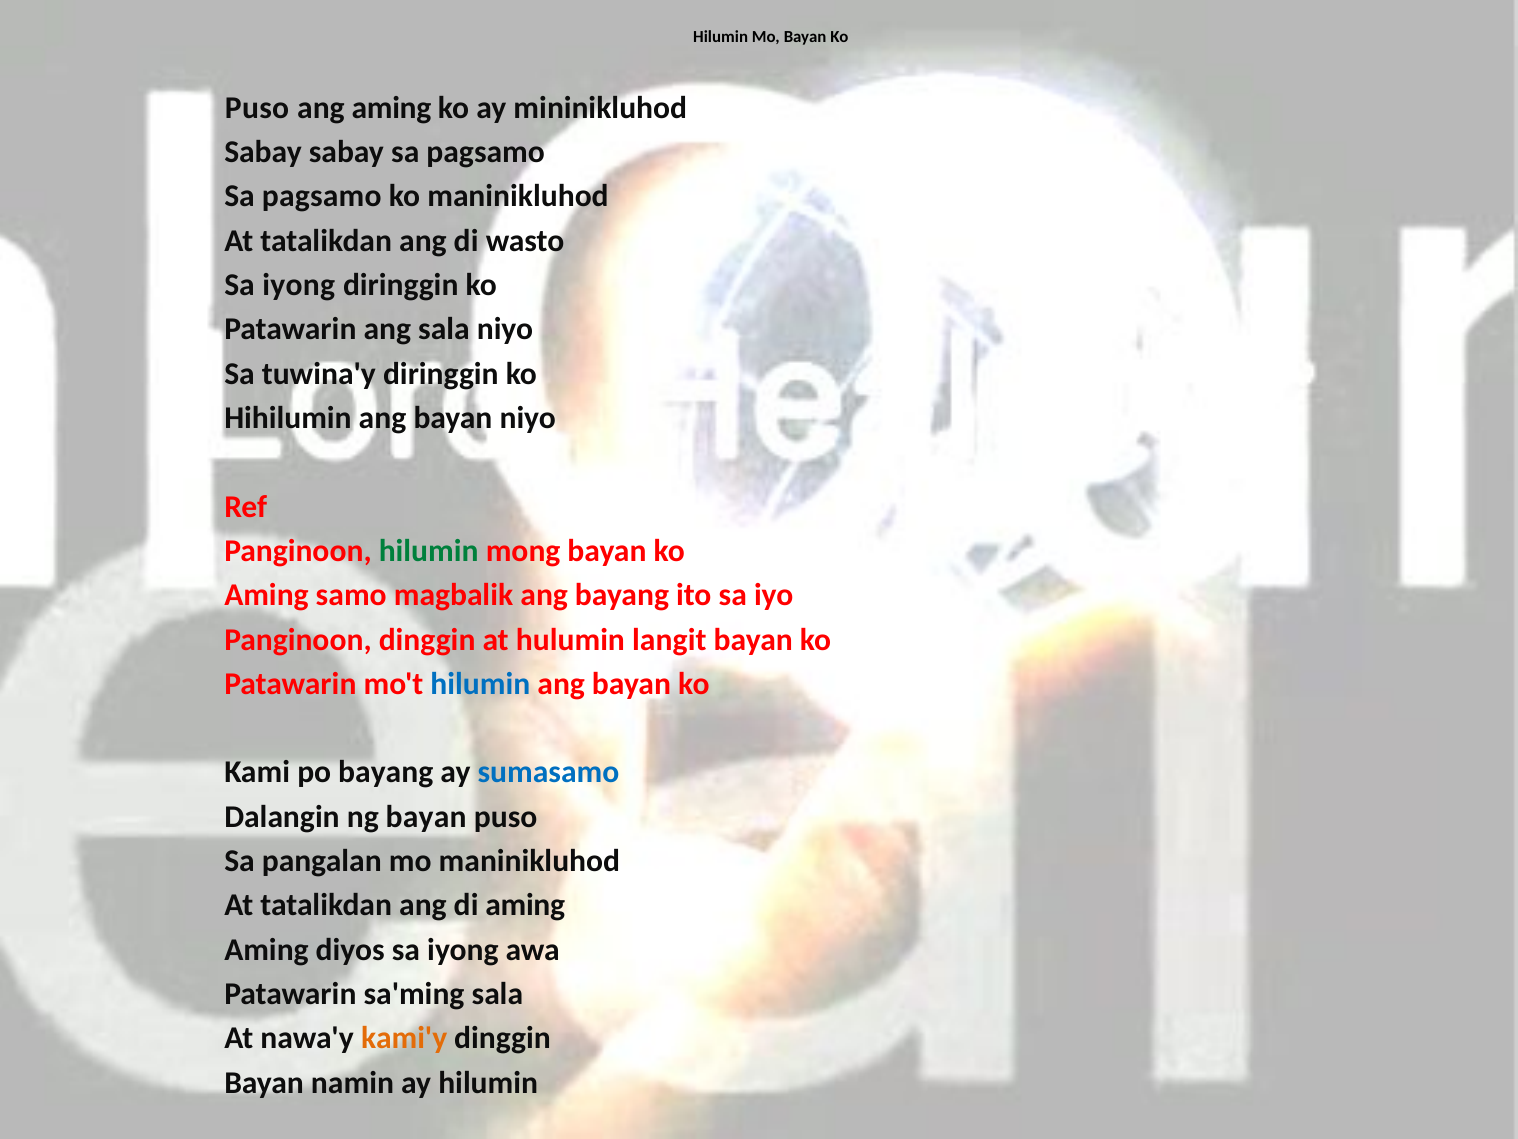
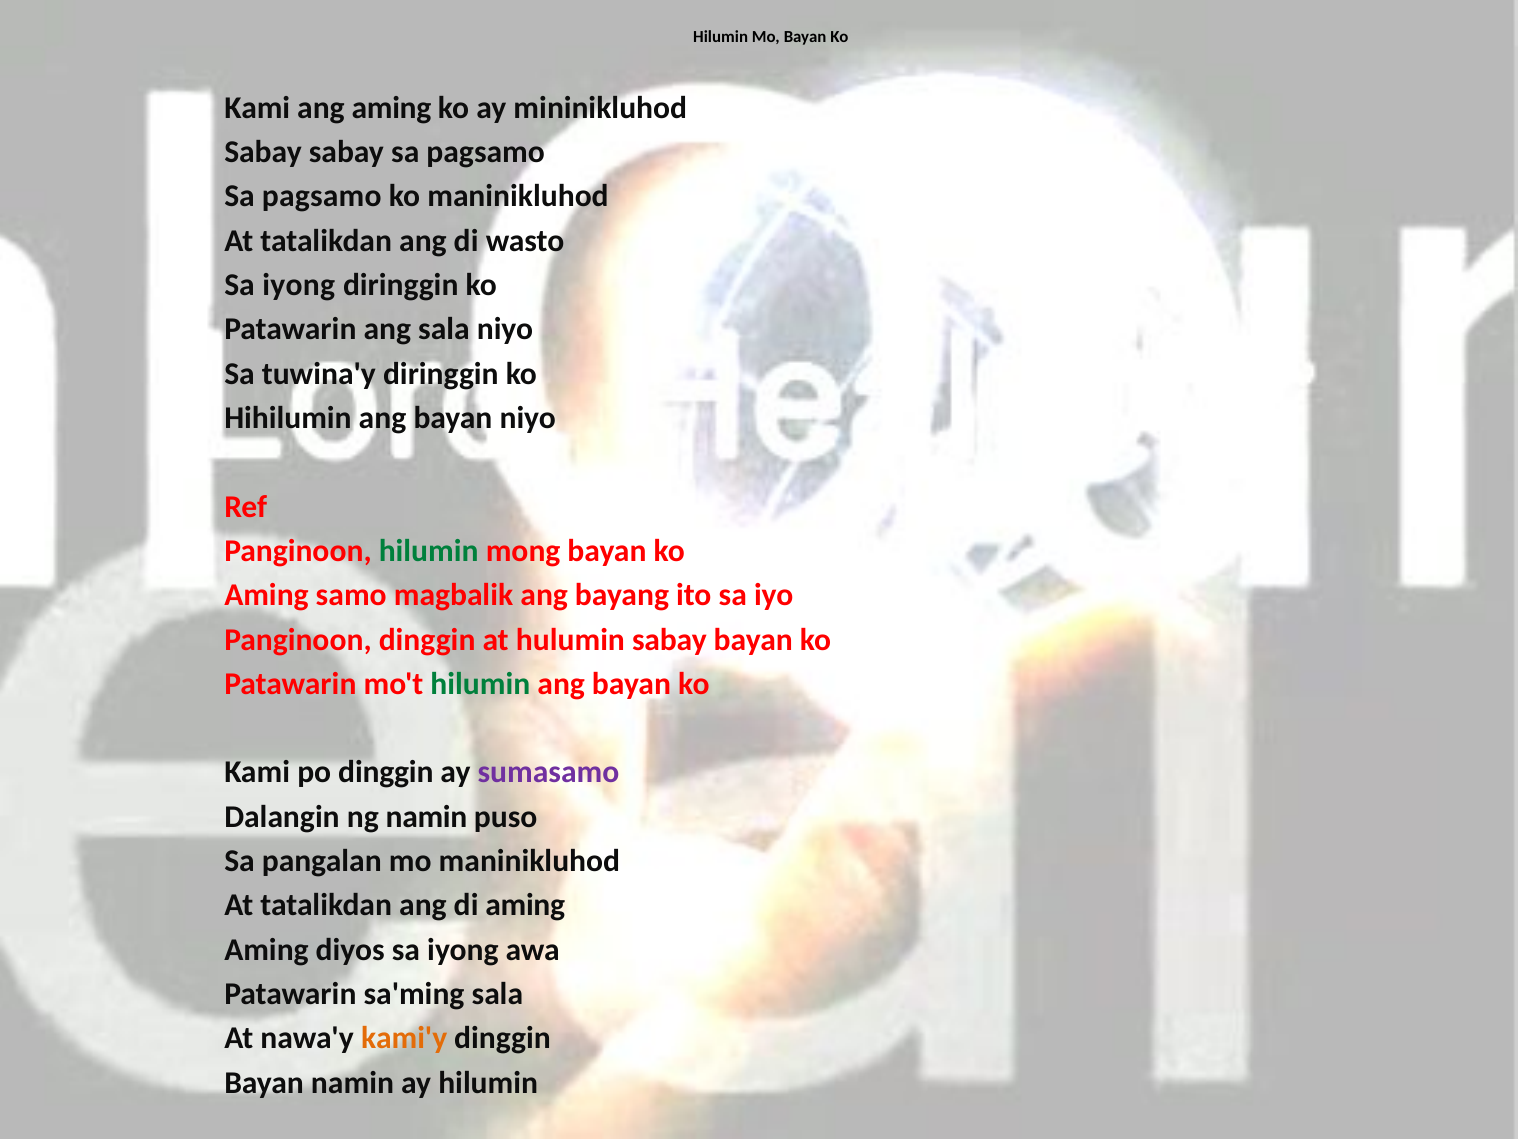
Puso: Puso -> Kami (257, 108)
hulumin langit: langit -> sabay (670, 639)
hilumin colour: blue -> green (480, 684)
po bayang: bayang -> dinggin (386, 772)
sumasamo colour: blue -> purple (548, 772)
ng bayan: bayan -> namin (426, 816)
